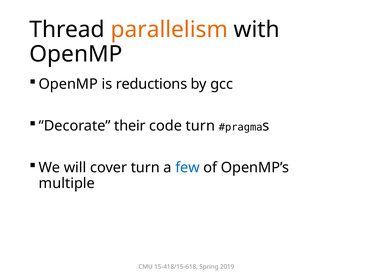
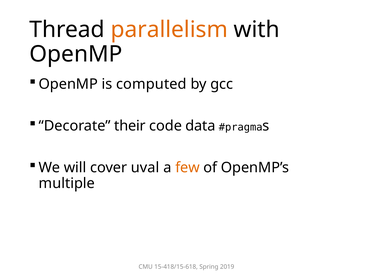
reductions: reductions -> computed (151, 84)
code turn: turn -> data (200, 126)
cover turn: turn -> uval (145, 167)
few colour: blue -> orange (187, 167)
